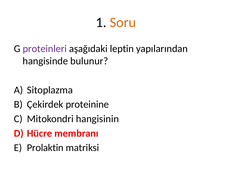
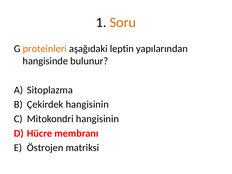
proteinleri colour: purple -> orange (45, 49)
Çekirdek proteinine: proteinine -> hangisinin (87, 104)
Prolaktin: Prolaktin -> Östrojen (45, 148)
